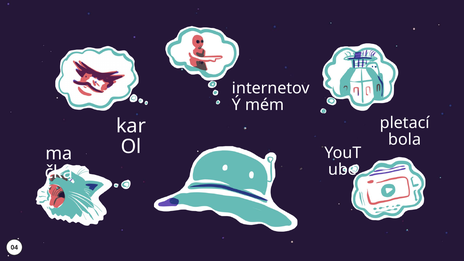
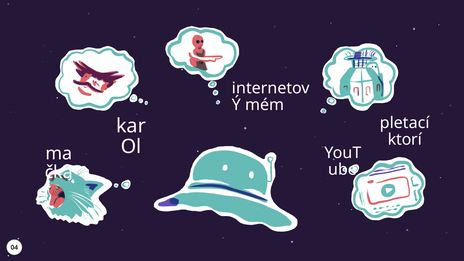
bola: bola -> ktorí (405, 140)
